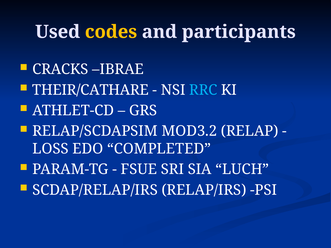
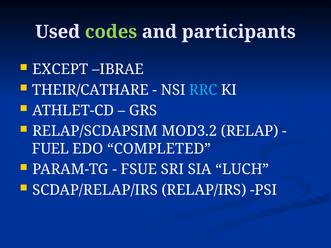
codes colour: yellow -> light green (111, 32)
CRACKS: CRACKS -> EXCEPT (60, 69)
LOSS: LOSS -> FUEL (51, 149)
